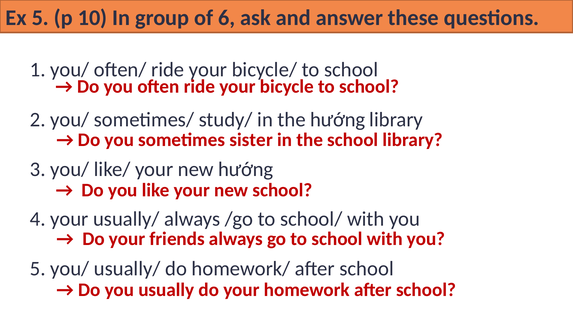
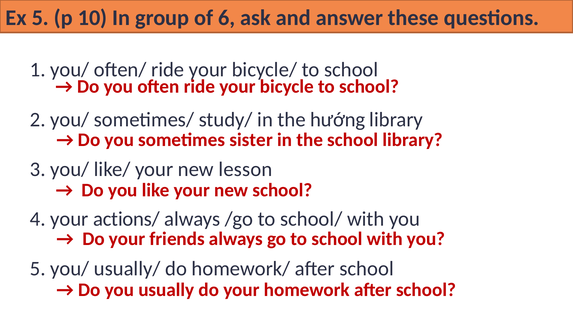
new hướng: hướng -> lesson (246, 169)
your usually/: usually/ -> actions/ (126, 219)
